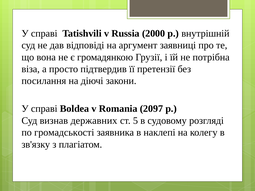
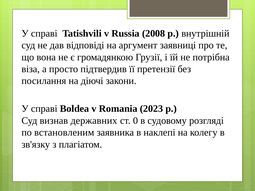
2000: 2000 -> 2008 (154, 33)
2097: 2097 -> 2023 (151, 109)
5: 5 -> 0 (135, 121)
громадськості: громадськості -> встановленим (64, 133)
